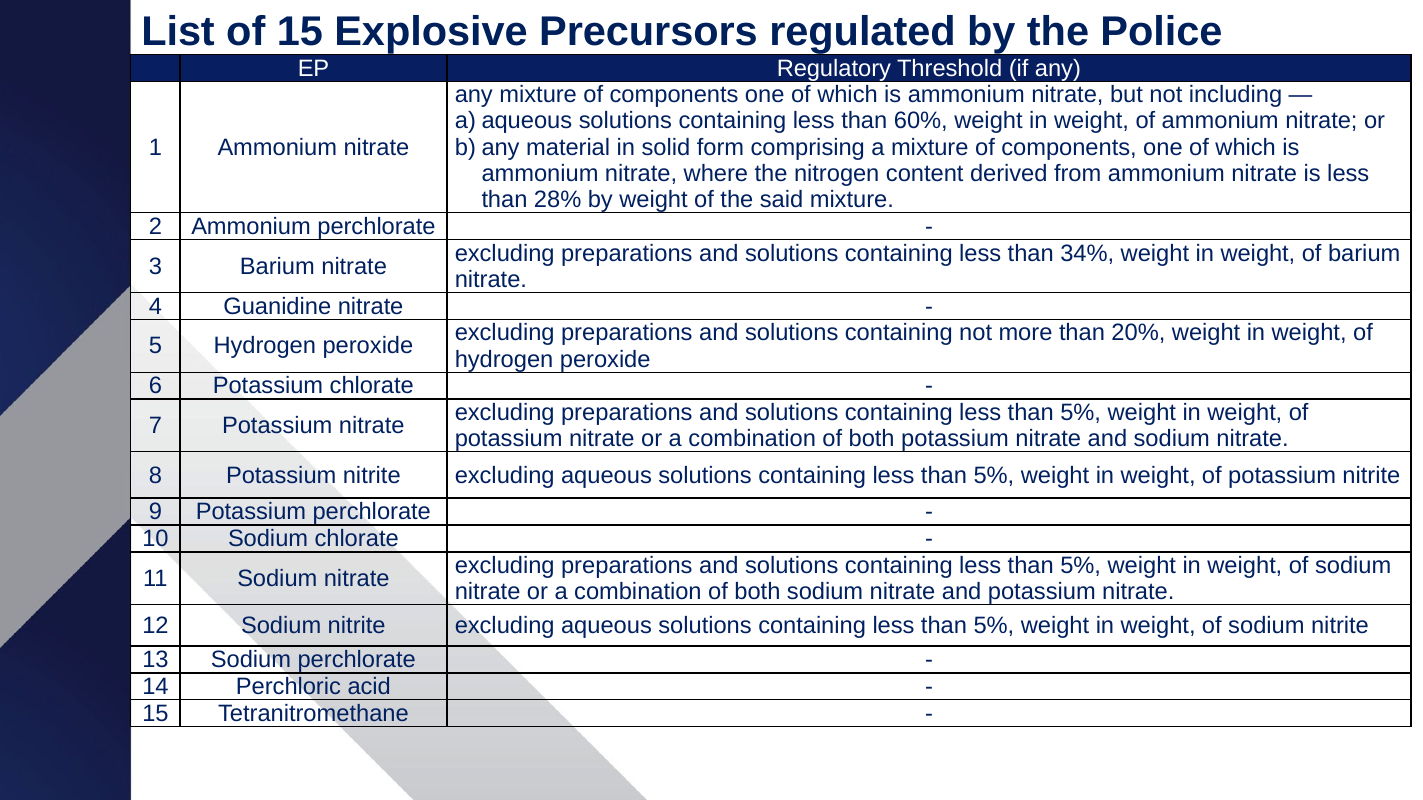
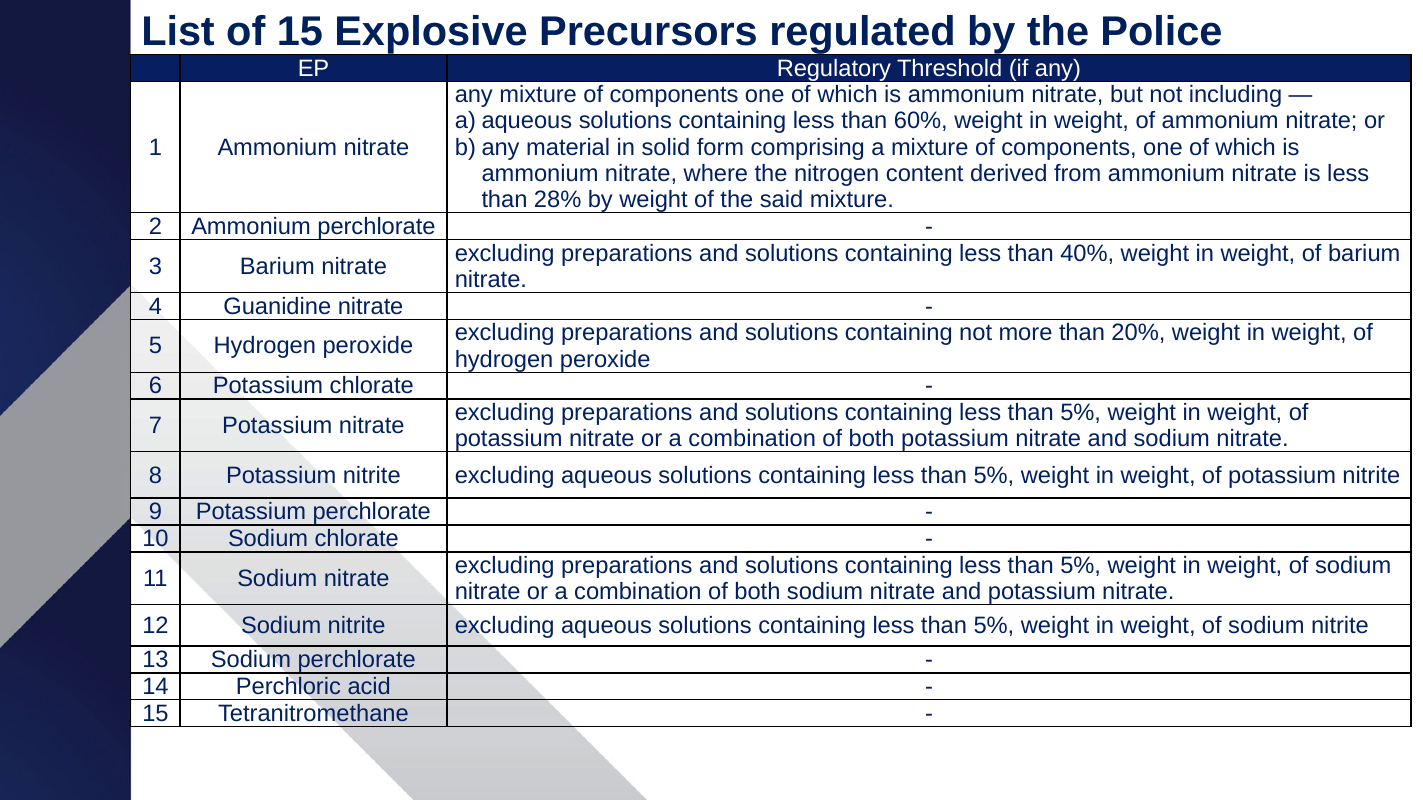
34%: 34% -> 40% (1087, 253)
